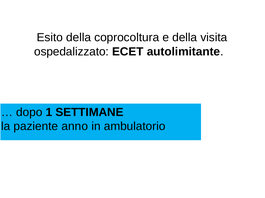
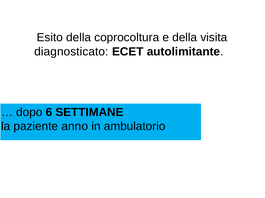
ospedalizzato: ospedalizzato -> diagnosticato (71, 52)
1: 1 -> 6 (49, 113)
